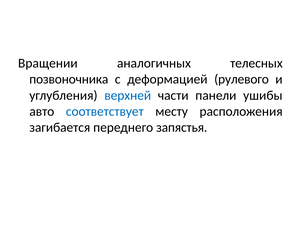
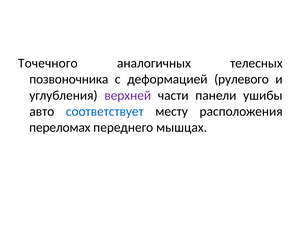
Вращении: Вращении -> Точечного (48, 63)
верхней colour: blue -> purple (128, 95)
загибается: загибается -> переломах (60, 127)
запястья: запястья -> мышцах (182, 127)
